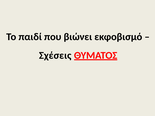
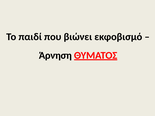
Σχέσεις: Σχέσεις -> Άρνηση (55, 55)
